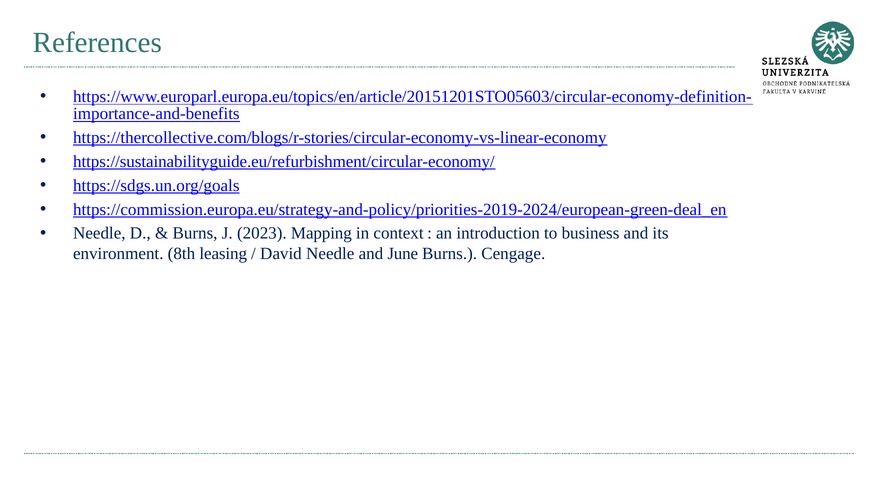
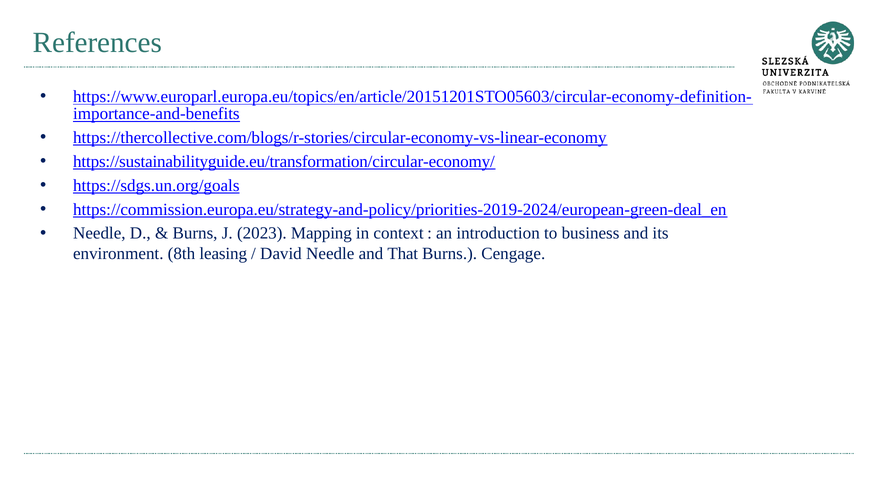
https://sustainabilityguide.eu/refurbishment/circular-economy/: https://sustainabilityguide.eu/refurbishment/circular-economy/ -> https://sustainabilityguide.eu/transformation/circular-economy/ (284, 162)
June: June -> That (403, 254)
